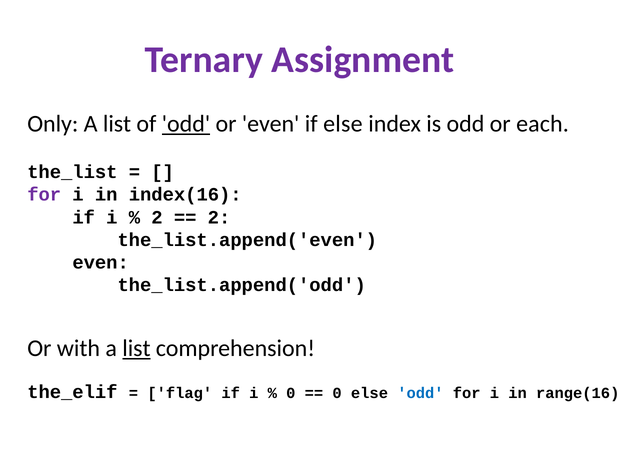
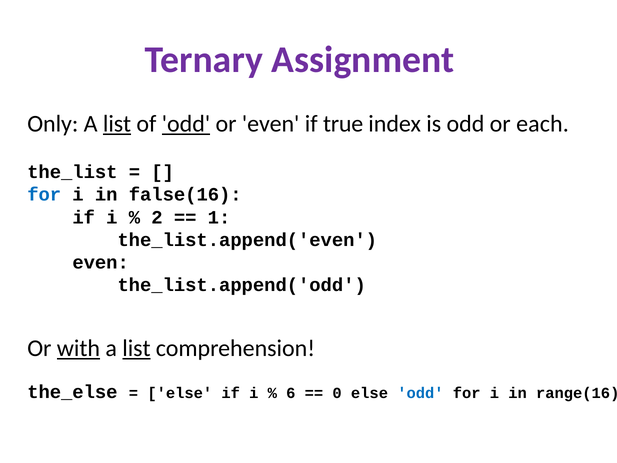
list underline: none -> present (117, 124)
if else: else -> true (343, 124)
for colour: purple -> blue (44, 195)
index(16: index(16 -> false(16 (185, 195)
2: 2 -> 1 (219, 217)
with underline: none -> present (78, 348)
the_elif: the_elif -> the_else (72, 392)
flag: flag -> else (180, 393)
0: 0 -> 6 (291, 393)
